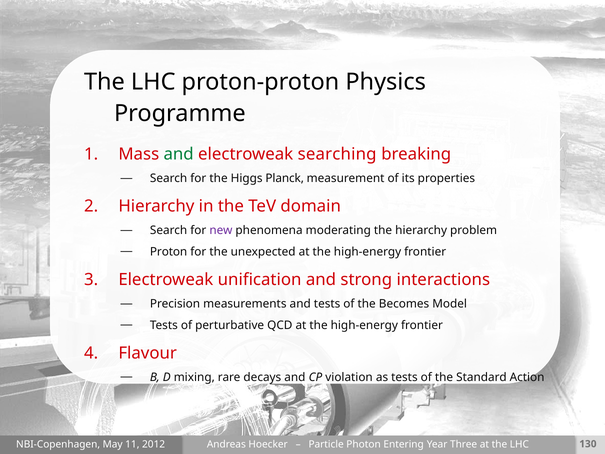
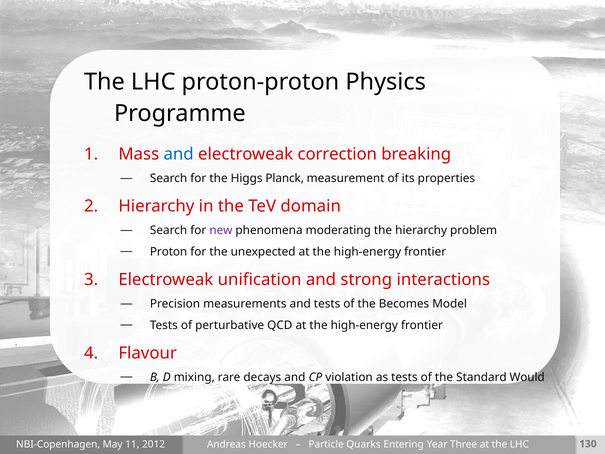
and colour: green -> blue (179, 154)
searching: searching -> correction (337, 154)
Action: Action -> Would (527, 377)
Photon: Photon -> Quarks (364, 444)
